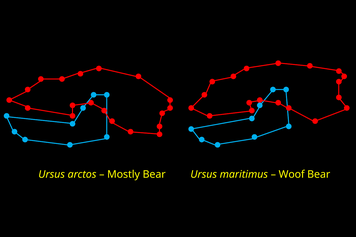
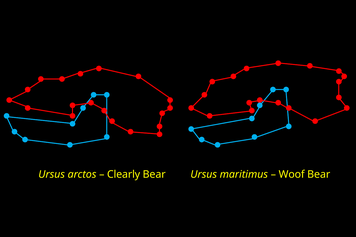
Mostly: Mostly -> Clearly (124, 175)
